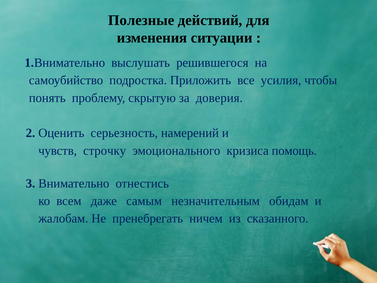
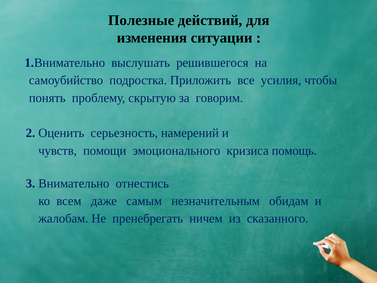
доверия: доверия -> говорим (219, 98)
строчку: строчку -> помощи (105, 151)
